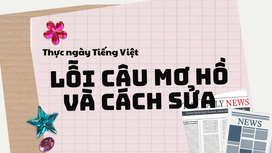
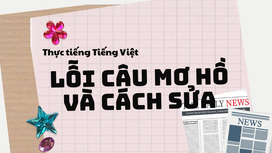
Thực ngày: ngày -> tiếng (78, 52)
